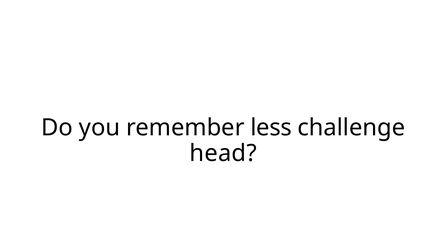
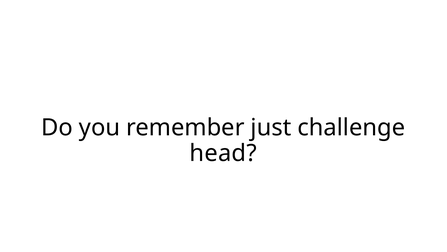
less: less -> just (271, 127)
